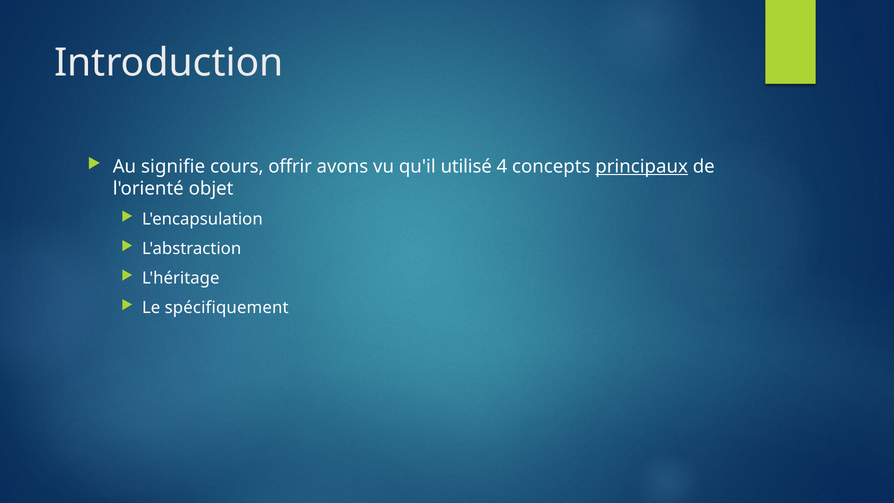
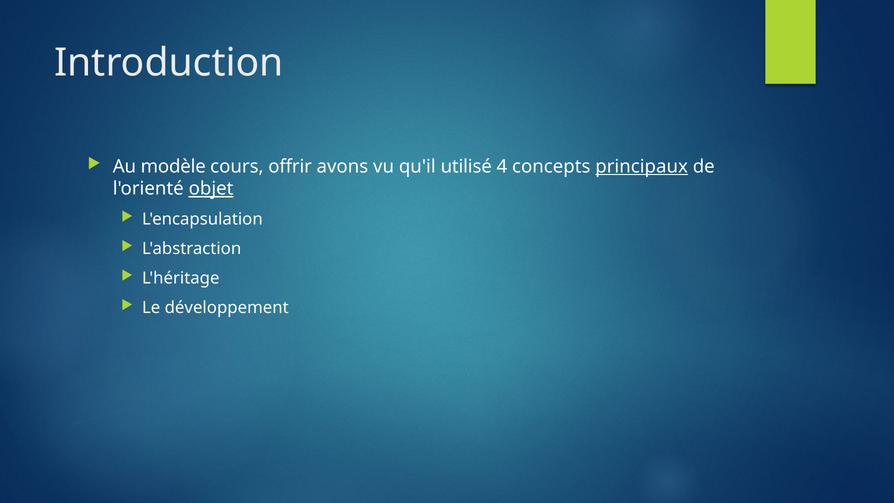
signifie: signifie -> modèle (173, 166)
objet underline: none -> present (211, 189)
spécifiquement: spécifiquement -> développement (227, 307)
